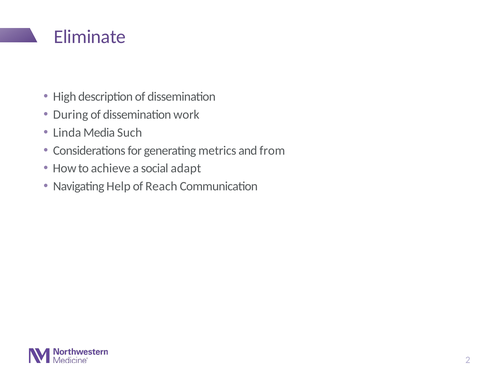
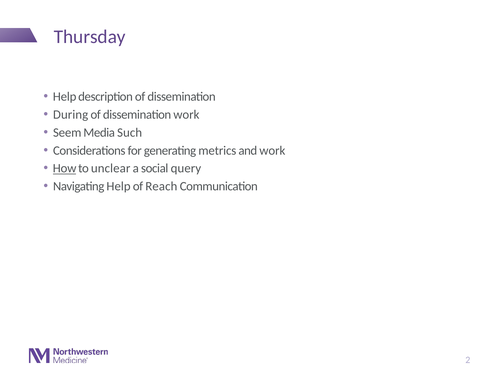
Eliminate: Eliminate -> Thursday (90, 37)
High: High -> Help (65, 97)
Linda: Linda -> Seem (67, 133)
and from: from -> work (272, 150)
How underline: none -> present (65, 168)
achieve: achieve -> unclear (111, 168)
adapt: adapt -> query (186, 168)
